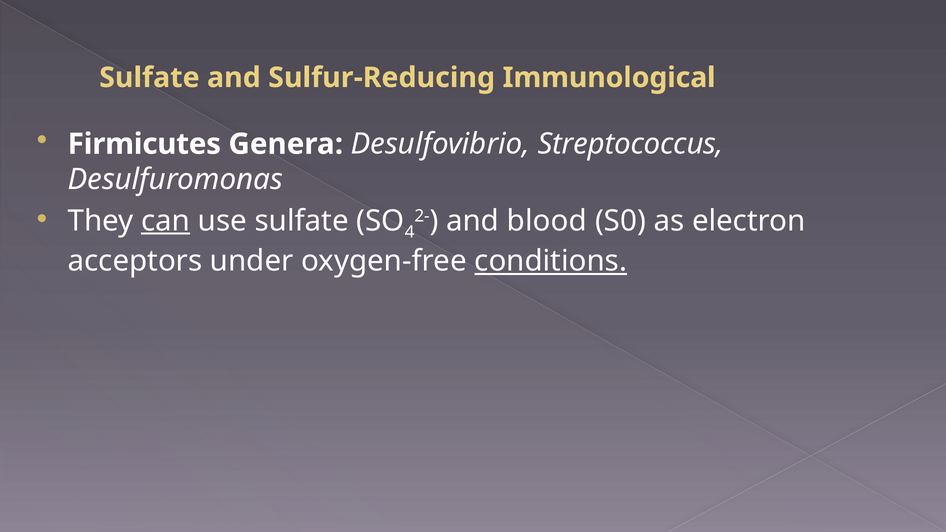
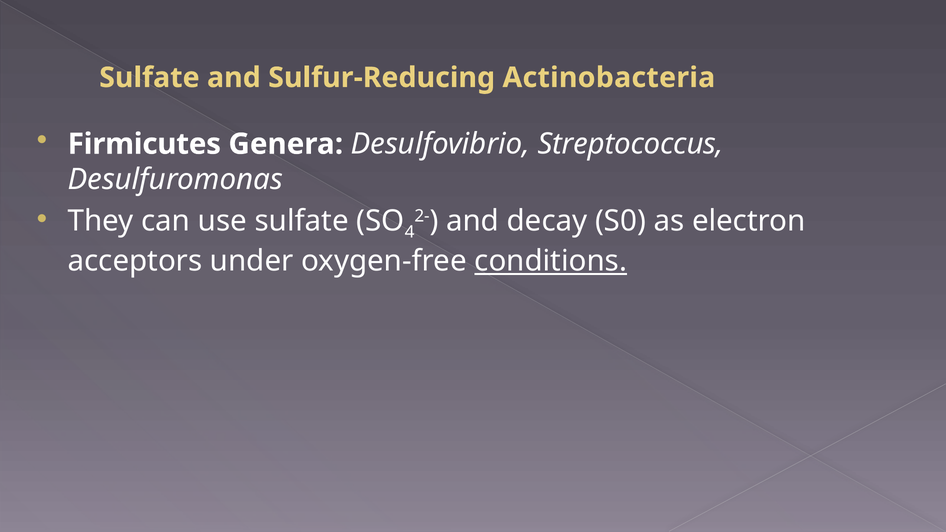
Immunological: Immunological -> Actinobacteria (609, 78)
can underline: present -> none (166, 221)
blood: blood -> decay (547, 221)
